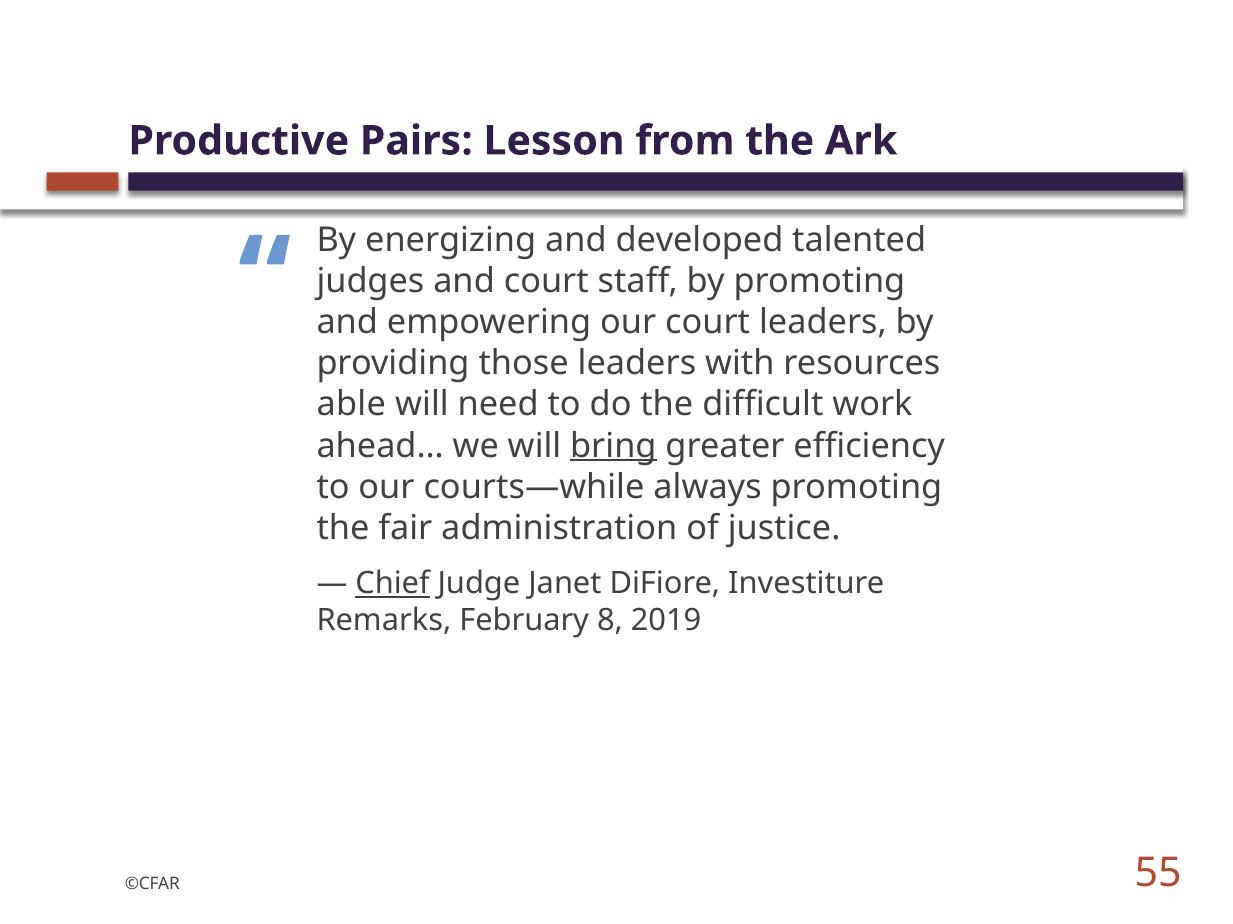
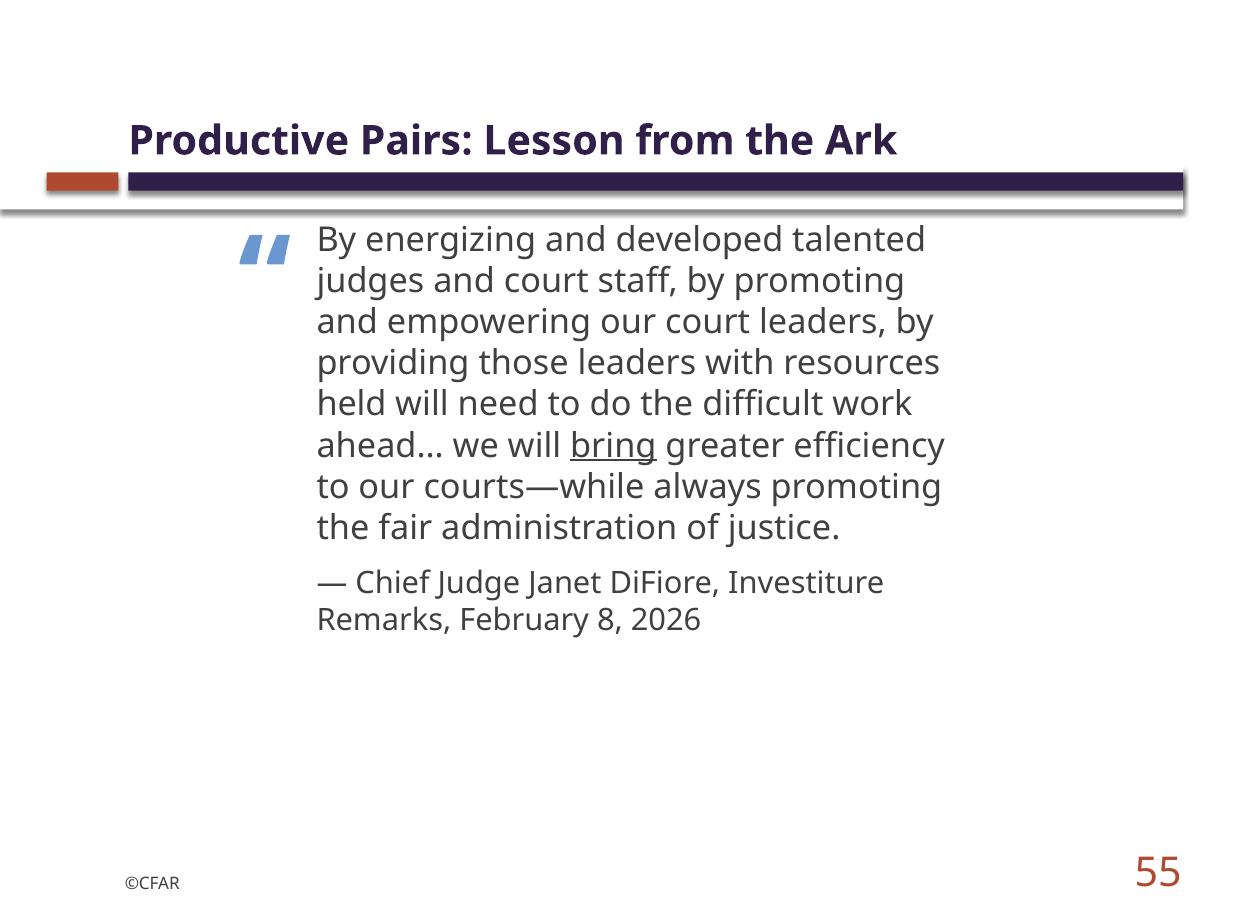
able: able -> held (351, 405)
Chief underline: present -> none (392, 584)
2019: 2019 -> 2026 (666, 621)
